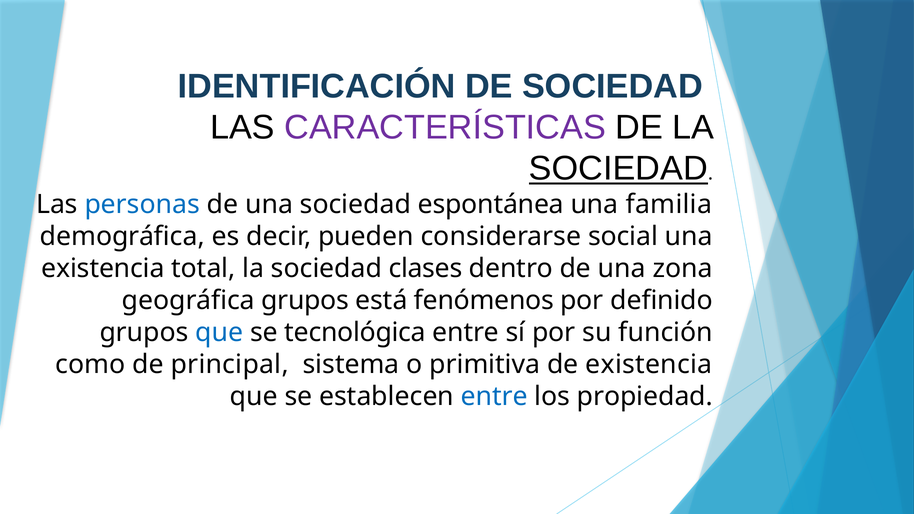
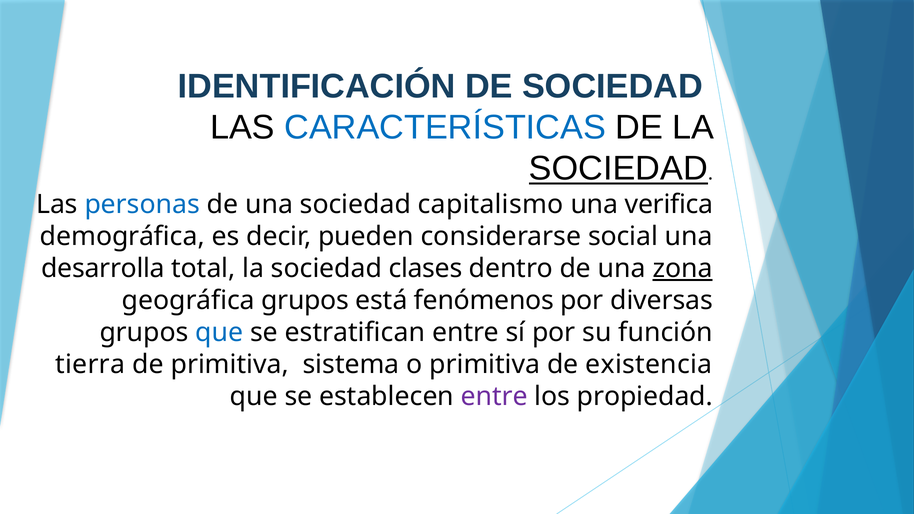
CARACTERÍSTICAS colour: purple -> blue (445, 127)
espontánea: espontánea -> capitalismo (491, 205)
familia: familia -> verifica (669, 205)
existencia: existencia -> desarrolla (103, 269)
zona underline: none -> present (683, 269)
definido: definido -> diversas (662, 301)
tecnológica: tecnológica -> estratifican (355, 333)
como: como -> tierra (90, 365)
de principal: principal -> primitiva (230, 365)
entre colour: blue -> purple (494, 397)
